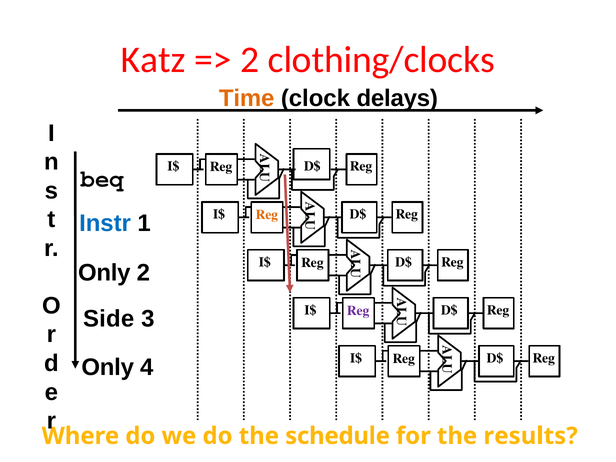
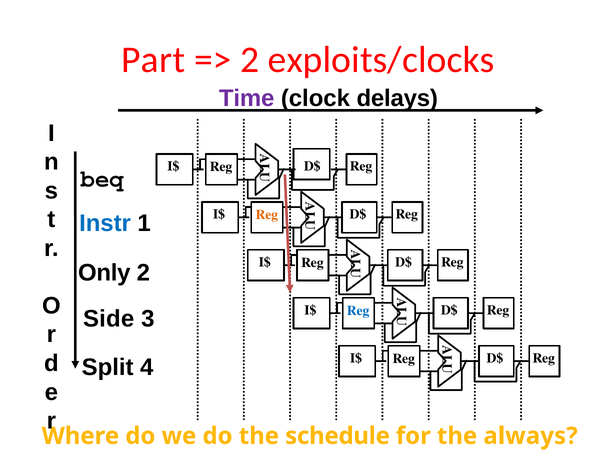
Katz: Katz -> Part (153, 60)
clothing/clocks: clothing/clocks -> exploits/clocks (381, 60)
Time colour: orange -> purple (247, 98)
Reg colour: purple -> blue (358, 311)
Only: Only -> Split (108, 368)
results: results -> always (531, 436)
